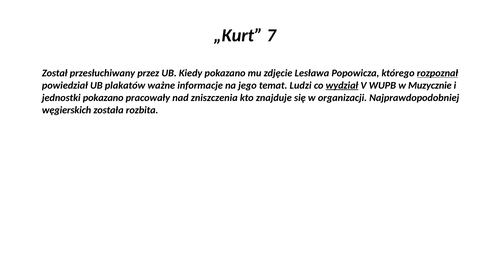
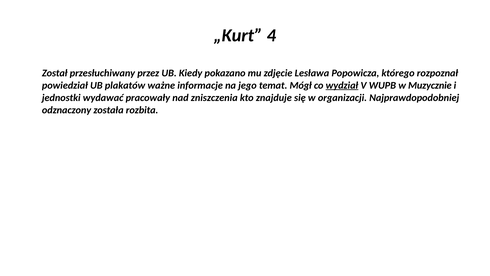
7: 7 -> 4 (271, 35)
rozpoznał underline: present -> none (438, 73)
Ludzi: Ludzi -> Mógł (301, 85)
jednostki pokazano: pokazano -> wydawać (103, 98)
węgierskich: węgierskich -> odznaczony (67, 110)
